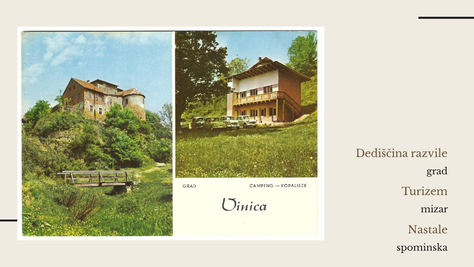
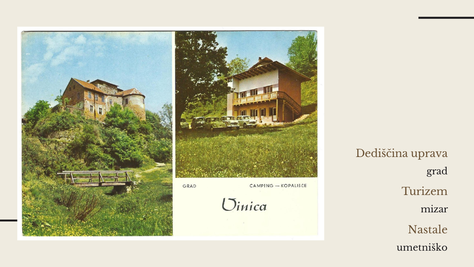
razvile: razvile -> uprava (429, 153)
spominska: spominska -> umetniško (422, 247)
